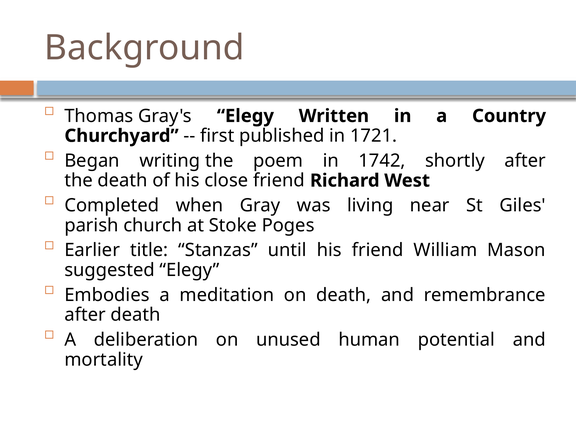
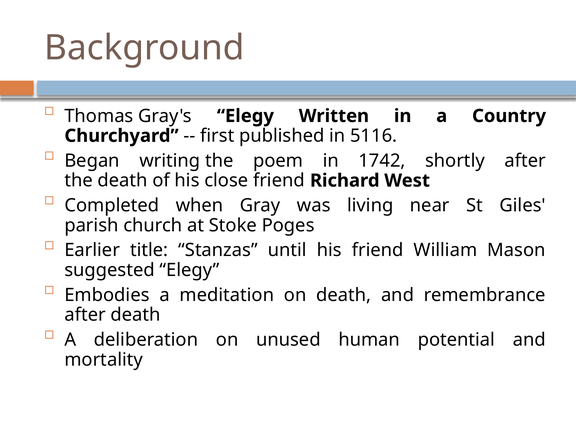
1721: 1721 -> 5116 (374, 136)
